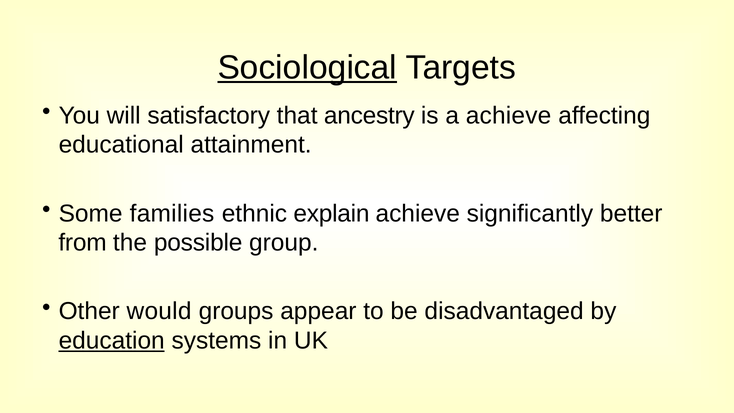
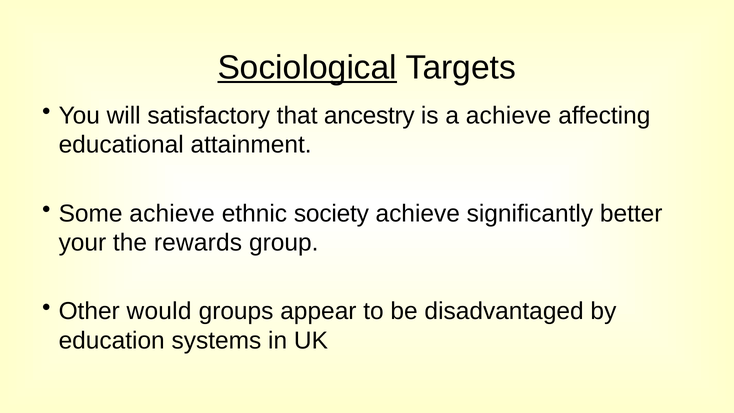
Some families: families -> achieve (172, 213)
explain: explain -> society (331, 213)
from: from -> your (82, 243)
possible: possible -> rewards (198, 243)
education underline: present -> none (112, 341)
